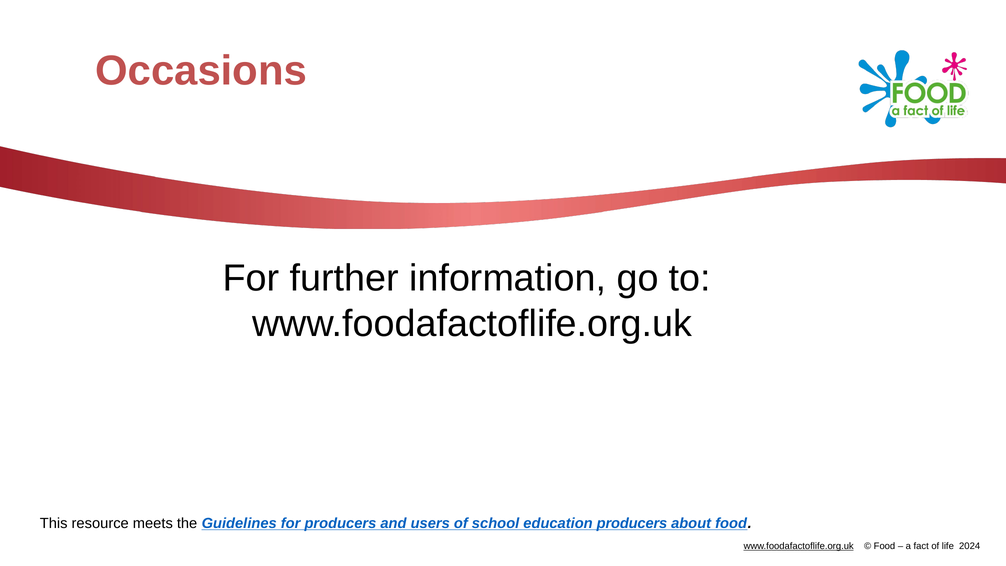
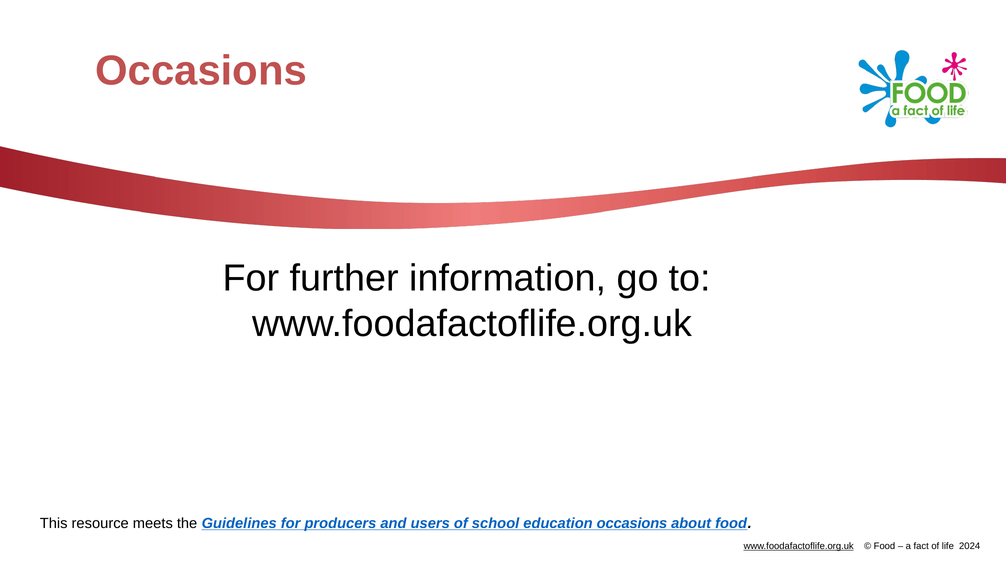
education producers: producers -> occasions (632, 523)
